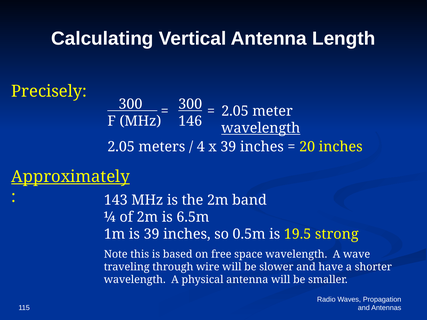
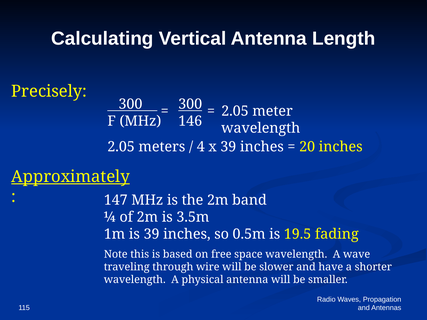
wavelength underline: present -> none (261, 128)
143: 143 -> 147 (116, 200)
6.5m: 6.5m -> 3.5m (193, 217)
strong: strong -> fading (337, 234)
